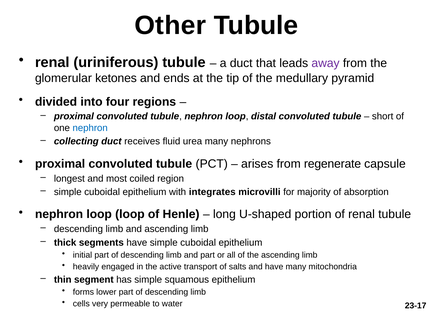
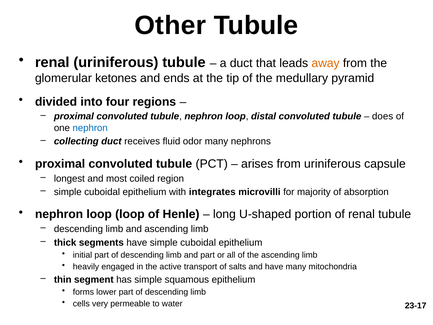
away colour: purple -> orange (326, 63)
short: short -> does (383, 116)
urea: urea -> odor (193, 141)
from regenerate: regenerate -> uriniferous (332, 164)
